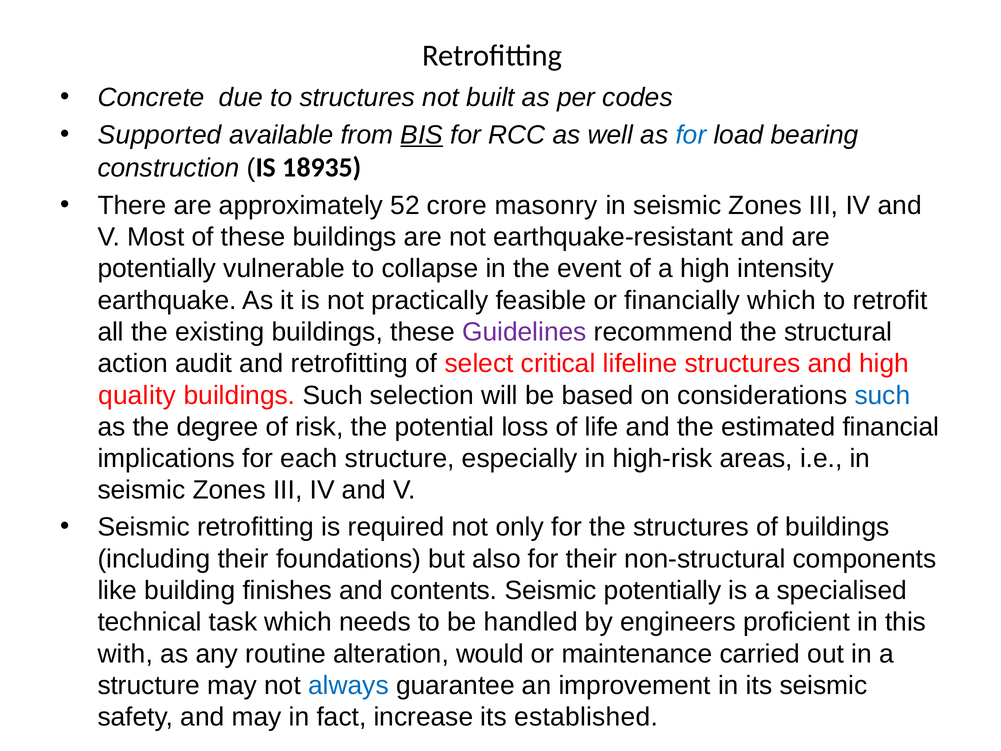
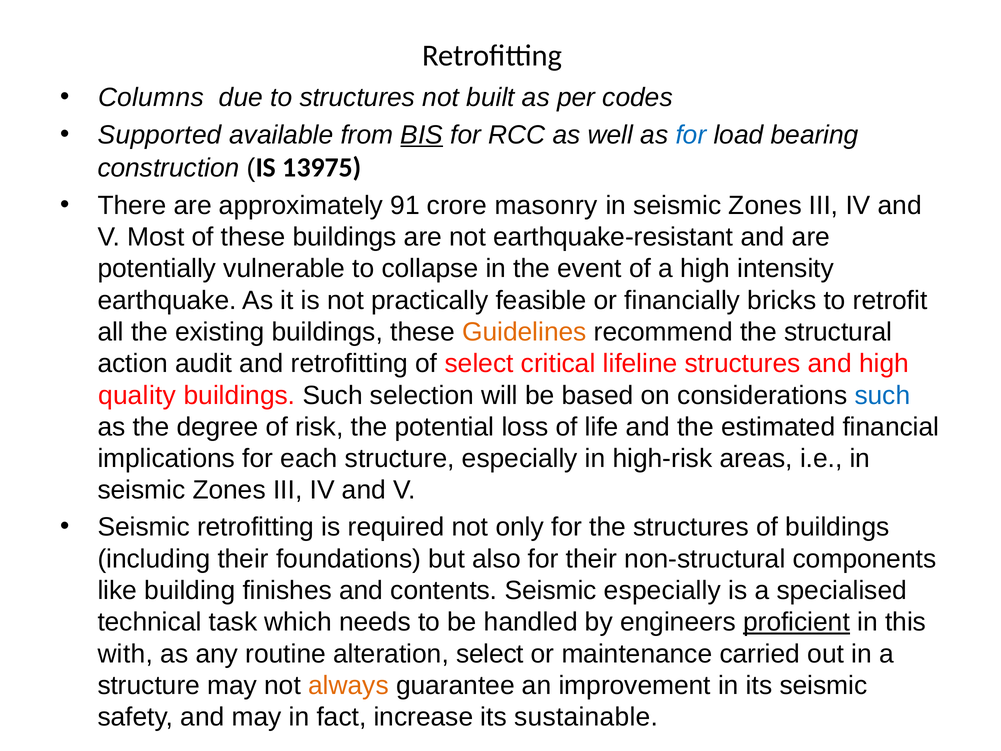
Concrete: Concrete -> Columns (151, 98)
18935: 18935 -> 13975 (322, 168)
52: 52 -> 91 (405, 205)
financially which: which -> bricks (782, 300)
Guidelines colour: purple -> orange (524, 332)
Seismic potentially: potentially -> especially (662, 590)
proficient underline: none -> present (797, 622)
alteration would: would -> select (490, 654)
always colour: blue -> orange (349, 685)
established: established -> sustainable (586, 717)
